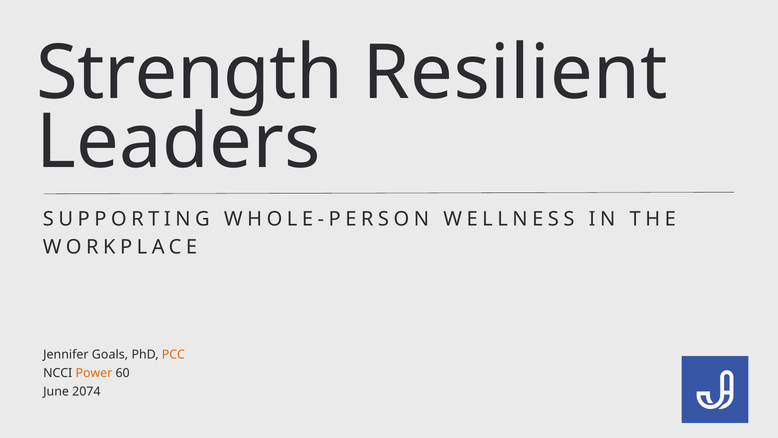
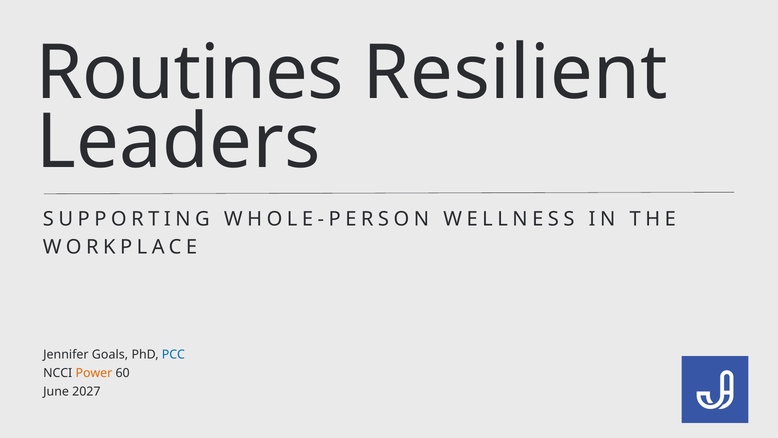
Strength: Strength -> Routines (190, 73)
PCC colour: orange -> blue (173, 354)
2074: 2074 -> 2027 (86, 391)
